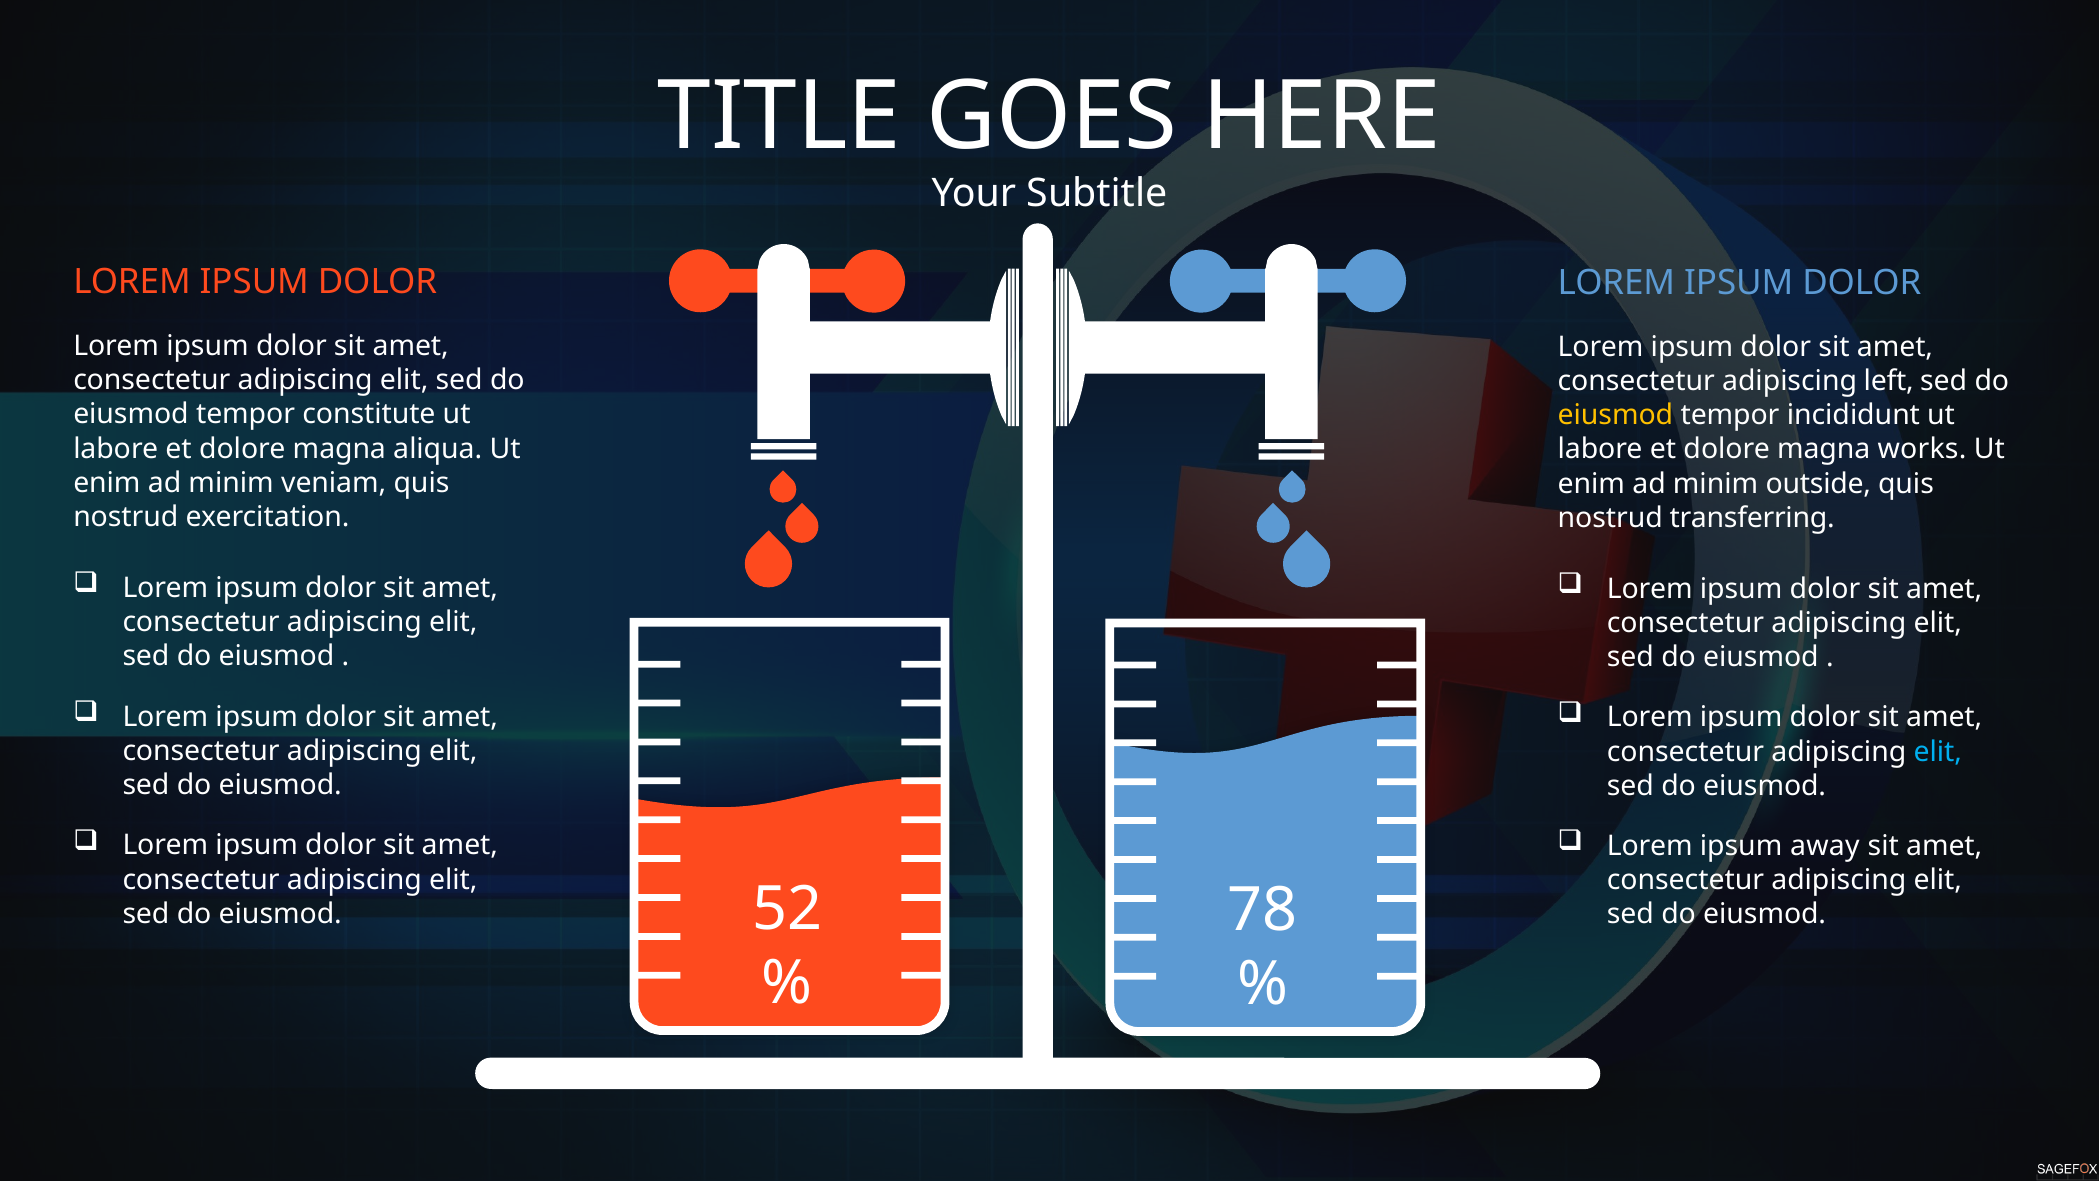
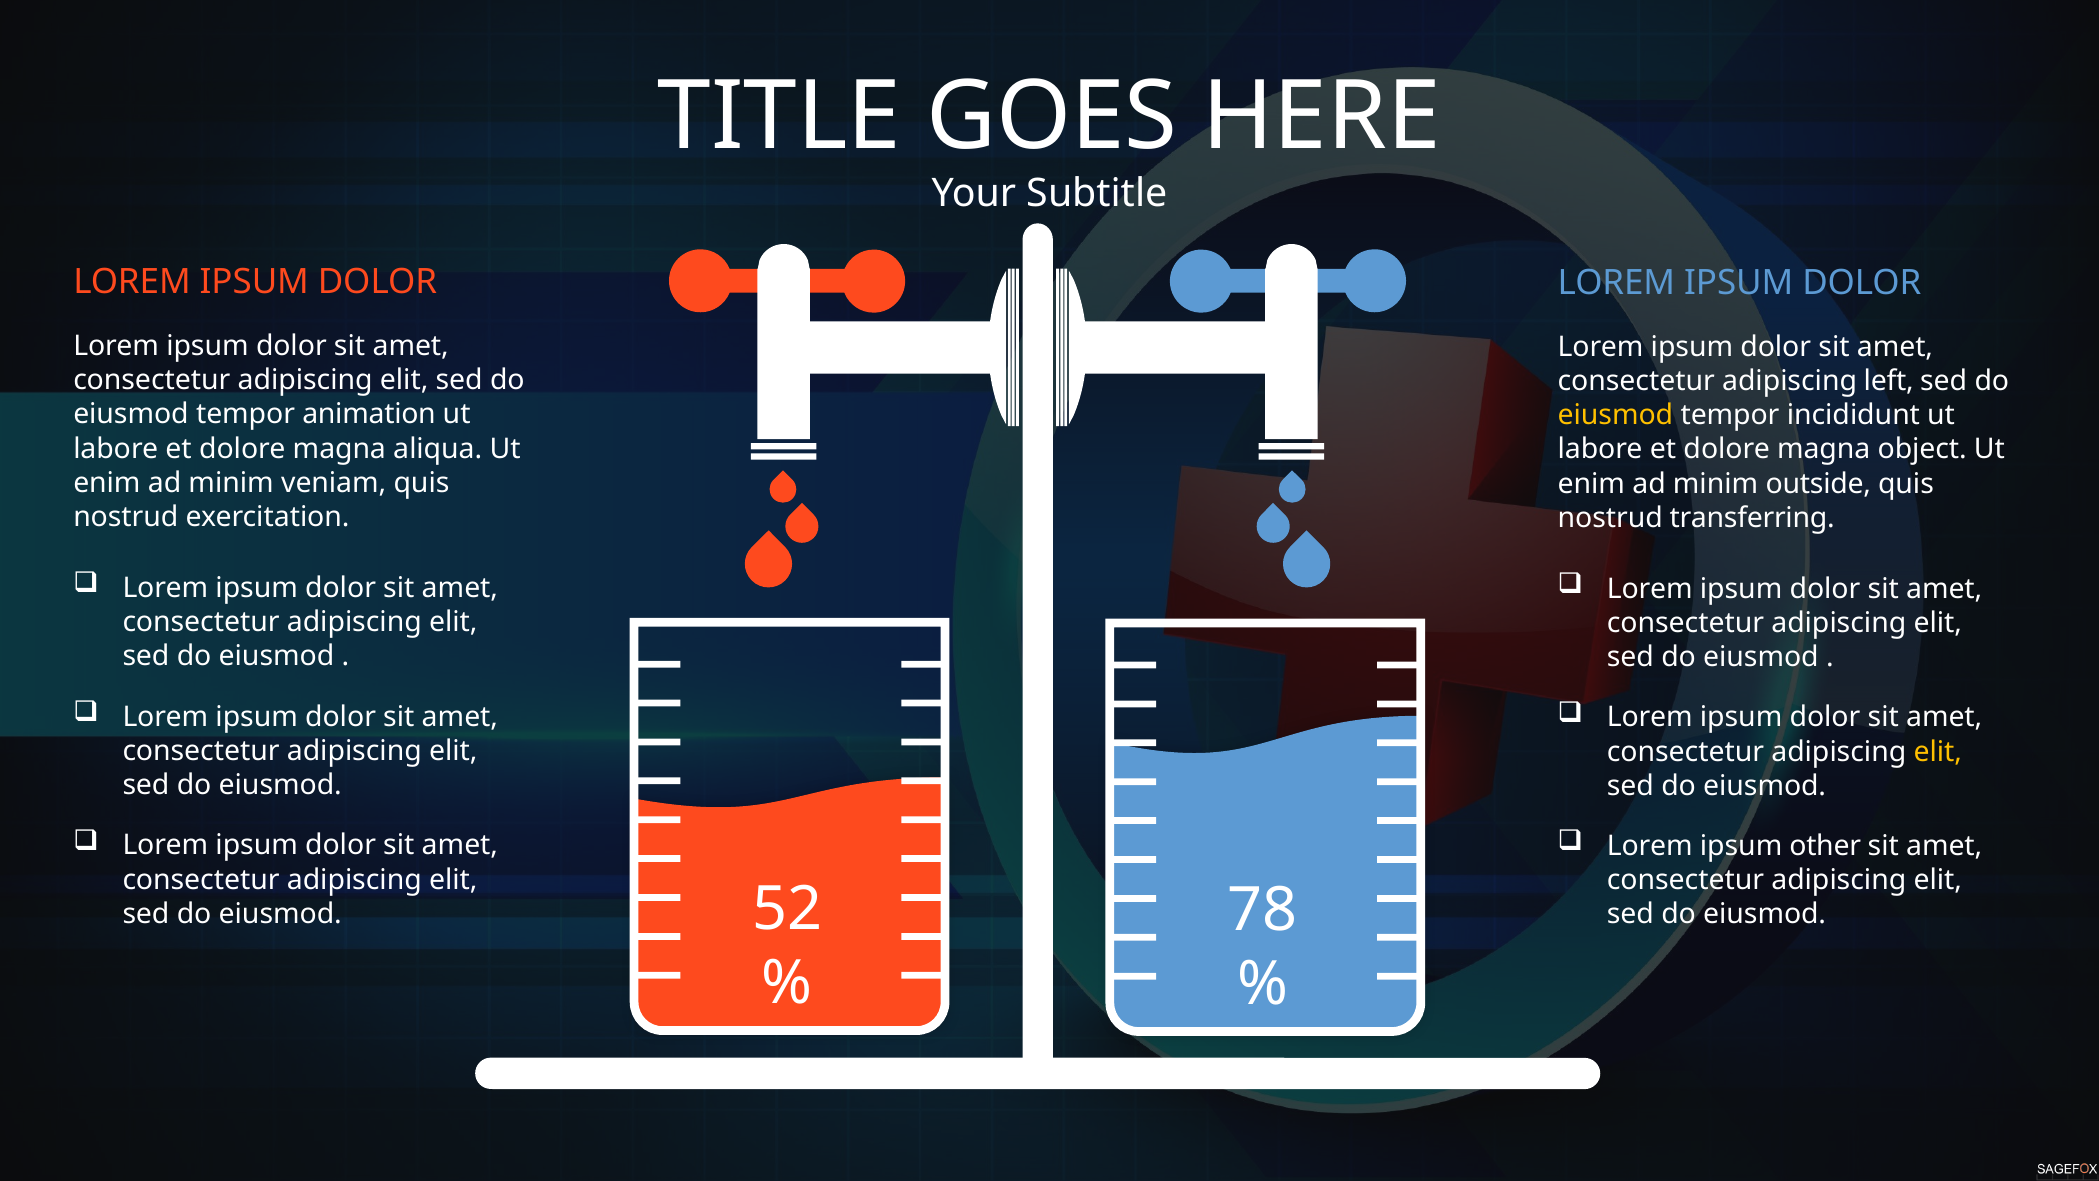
constitute: constitute -> animation (369, 414)
works: works -> object (1922, 449)
elit colour: light blue -> yellow (1938, 751)
away: away -> other (1825, 846)
